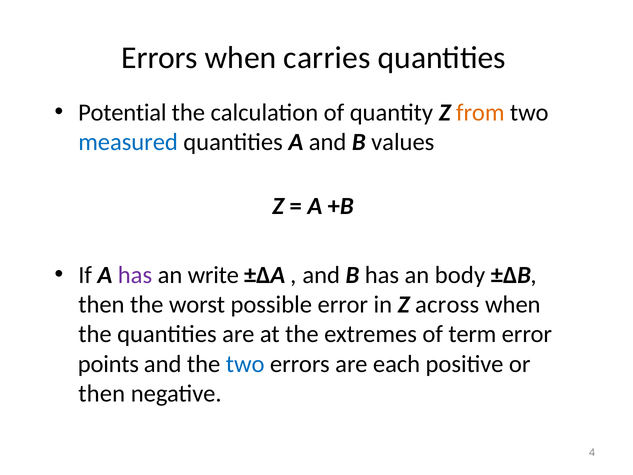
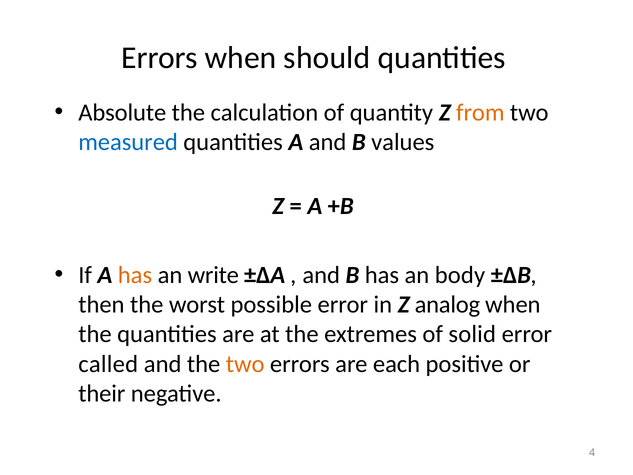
carries: carries -> should (327, 58)
Potential: Potential -> Absolute (122, 112)
has colour: purple -> orange (135, 275)
across: across -> analog (447, 305)
term: term -> solid (472, 334)
points: points -> called (108, 364)
two colour: blue -> orange (245, 364)
then: then -> their (102, 393)
